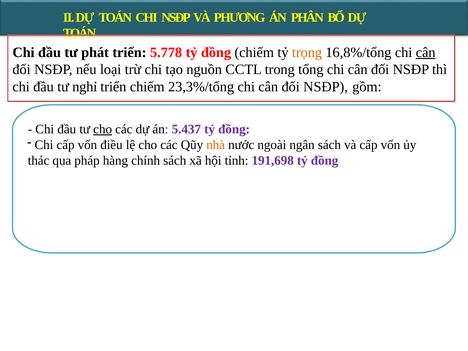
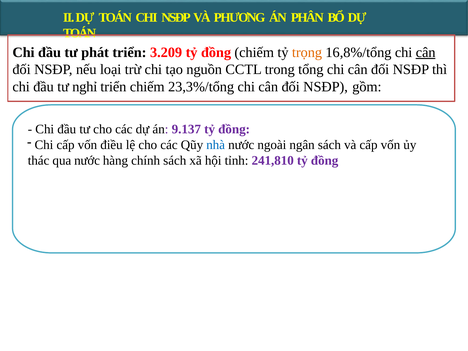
5.778: 5.778 -> 3.209 (166, 52)
cho underline: present -> none (103, 129)
5.437: 5.437 -> 9.137 (186, 129)
nhà colour: orange -> blue (216, 145)
qua pháp: pháp -> nước (87, 160)
191,698: 191,698 -> 241,810 (273, 160)
